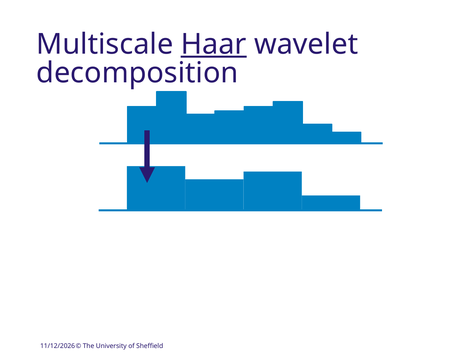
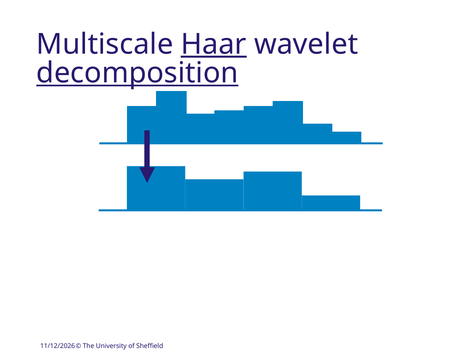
decomposition underline: none -> present (137, 73)
